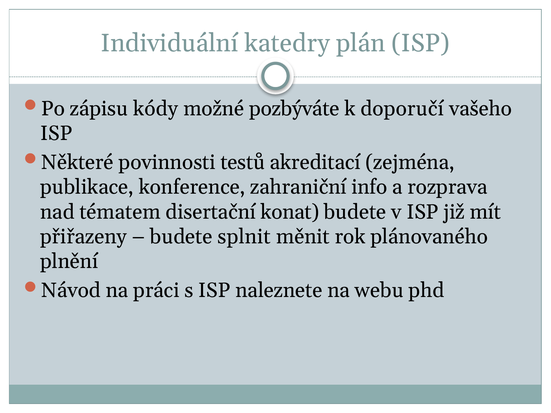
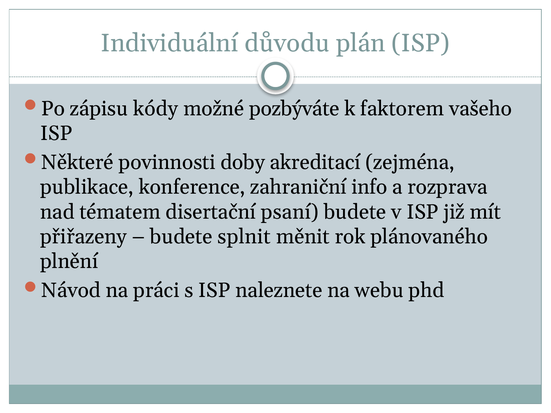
katedry: katedry -> důvodu (287, 43)
doporučí: doporučí -> faktorem (402, 109)
testů: testů -> doby (243, 162)
konat: konat -> psaní (290, 212)
